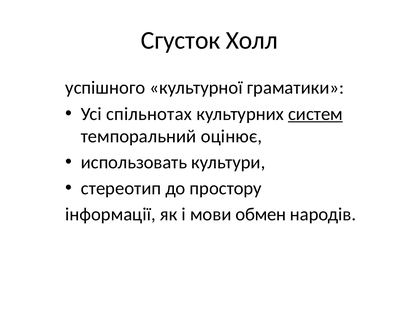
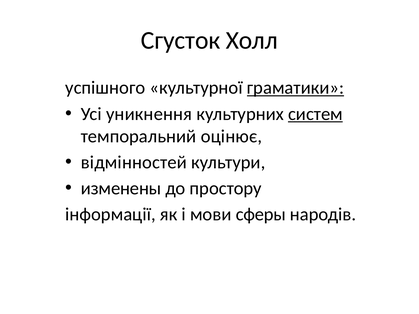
граматики underline: none -> present (295, 88)
спільнотах: спільнотах -> уникнення (149, 114)
использовать: использовать -> відмінностей (134, 162)
стереотип: стереотип -> изменены (121, 188)
обмен: обмен -> сферы (261, 215)
